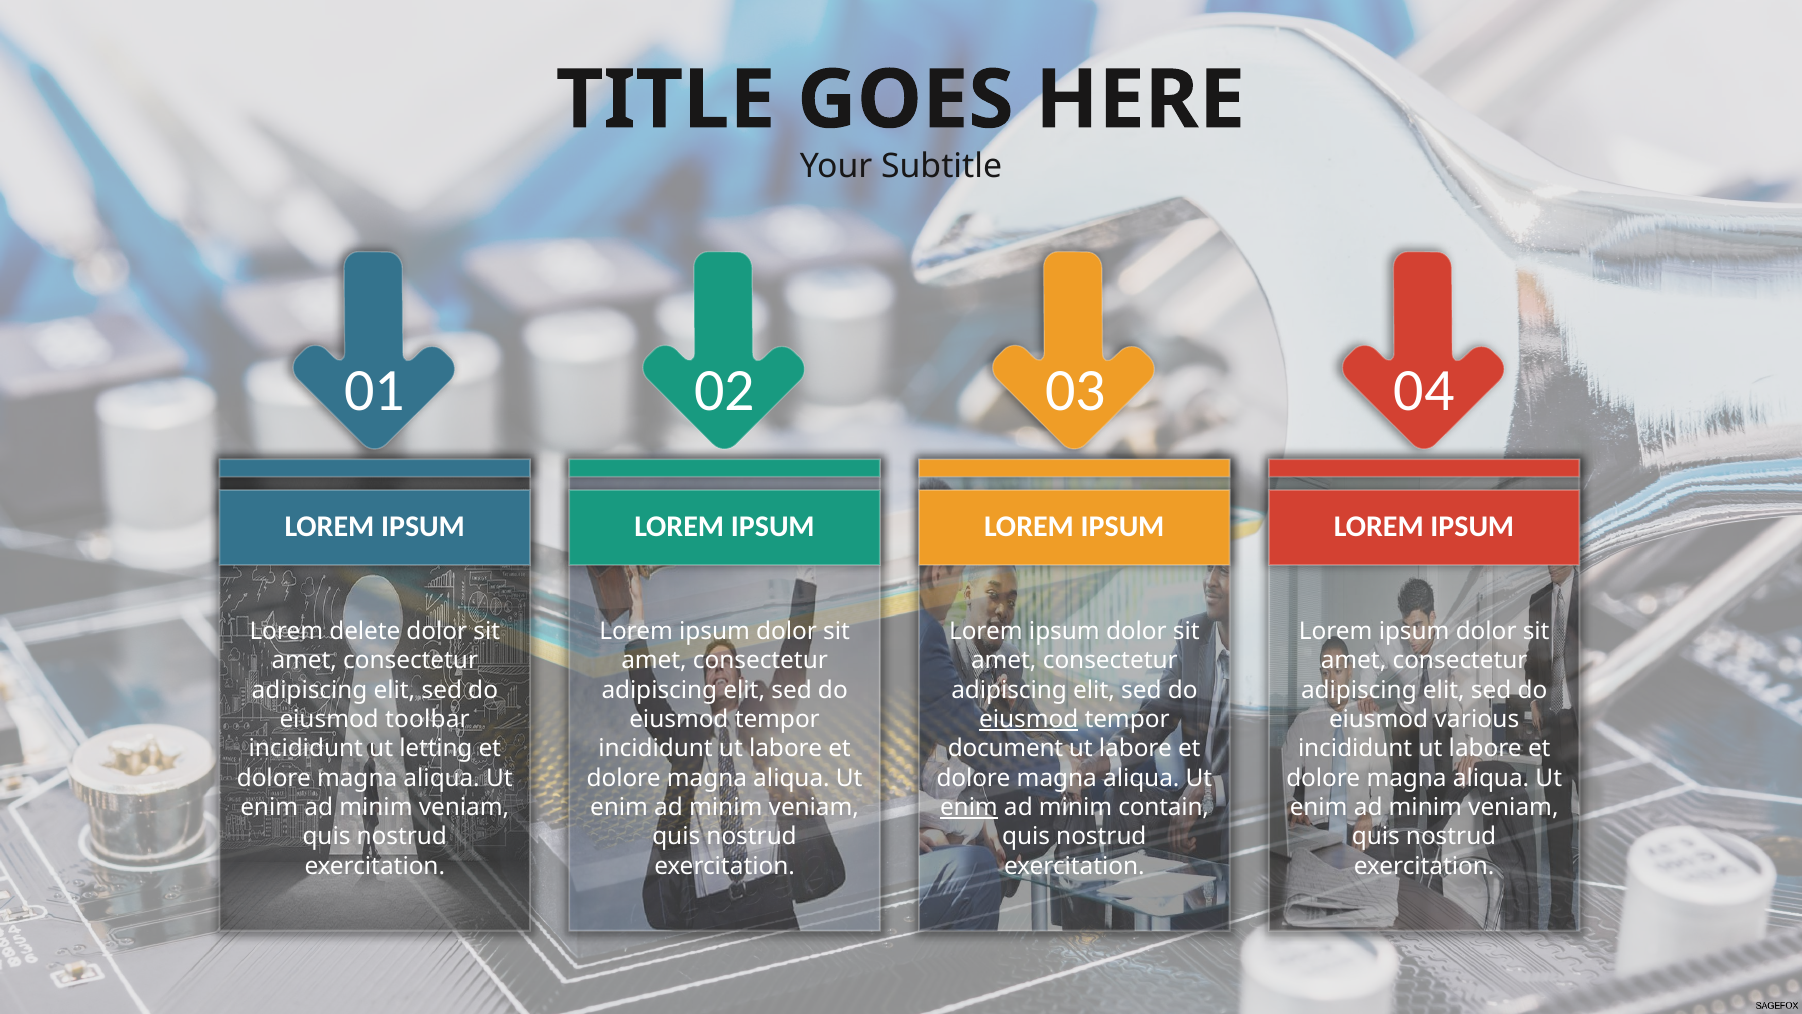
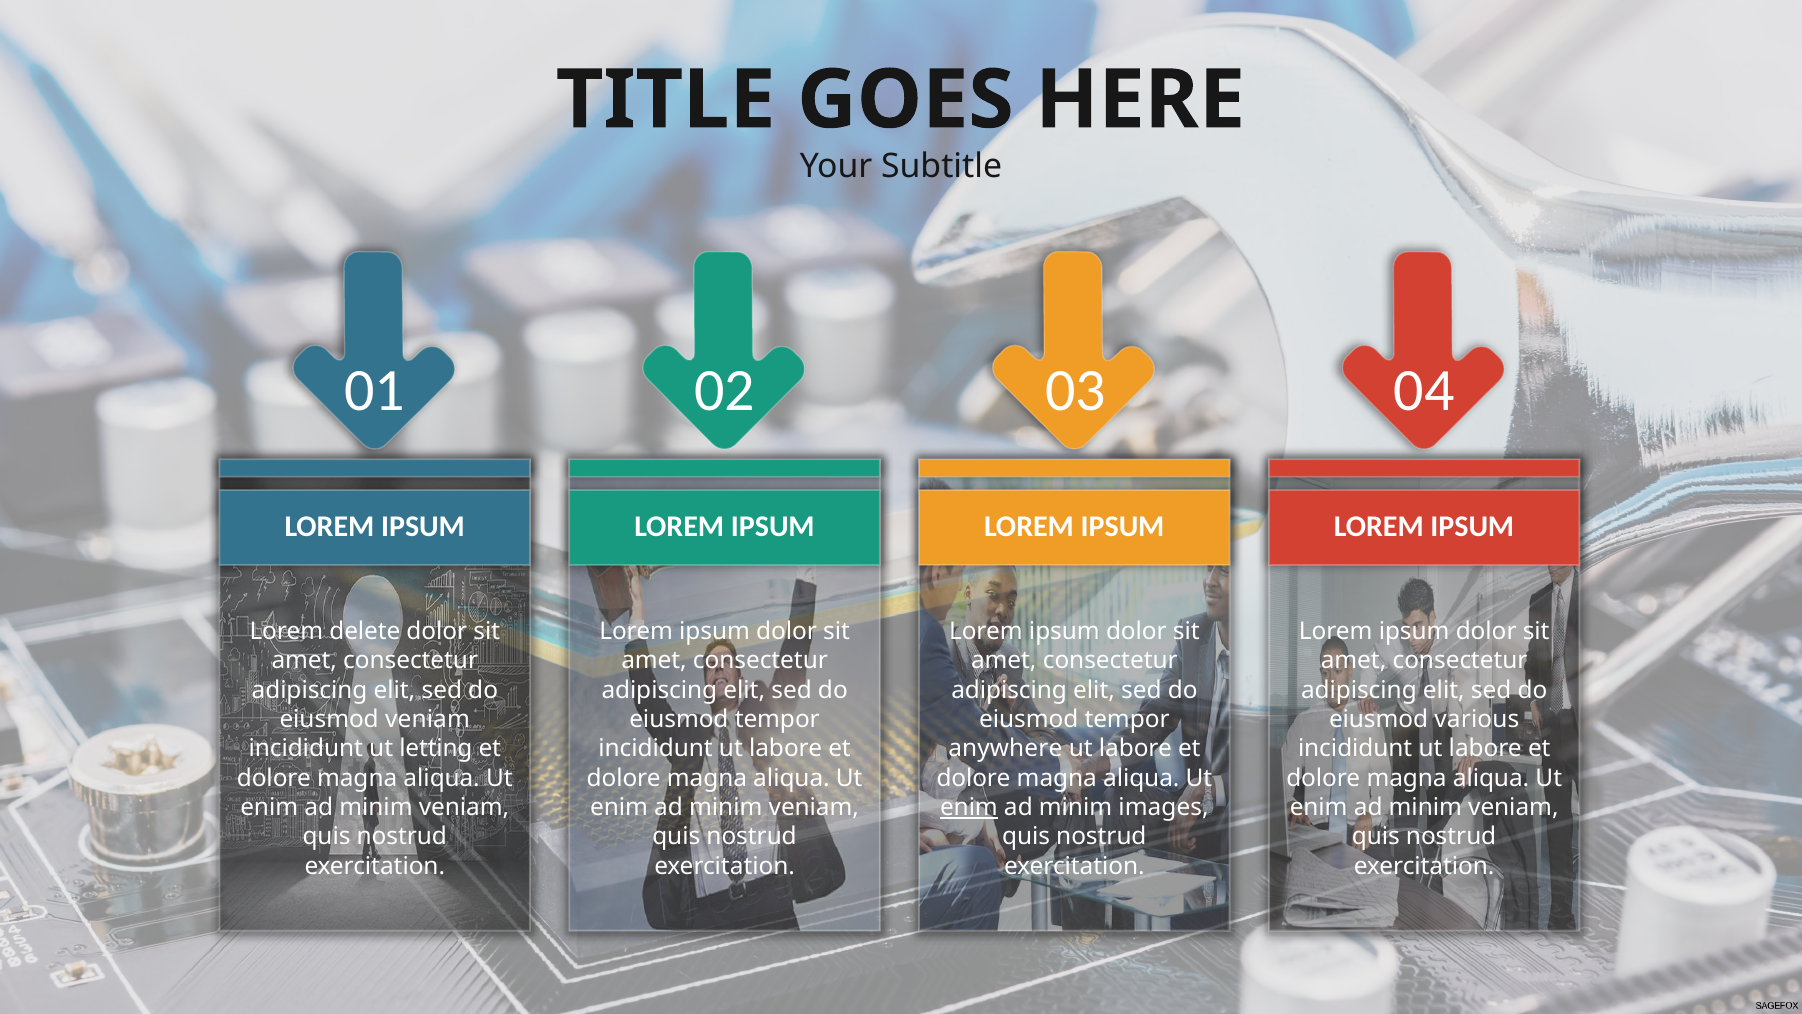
eiusmod toolbar: toolbar -> veniam (427, 719)
eiusmod underline: present -> none (1029, 719)
document: document -> anywhere (1005, 748)
contain: contain -> images (1164, 807)
